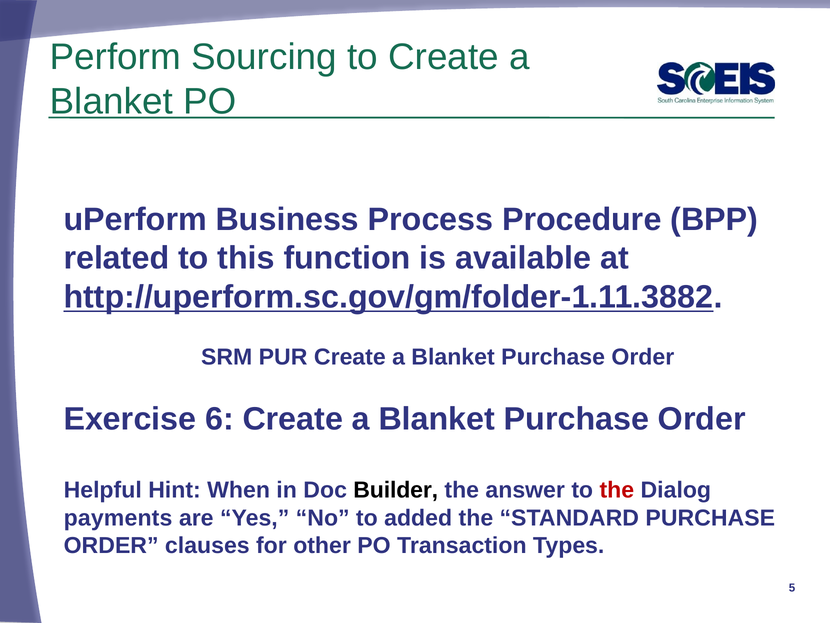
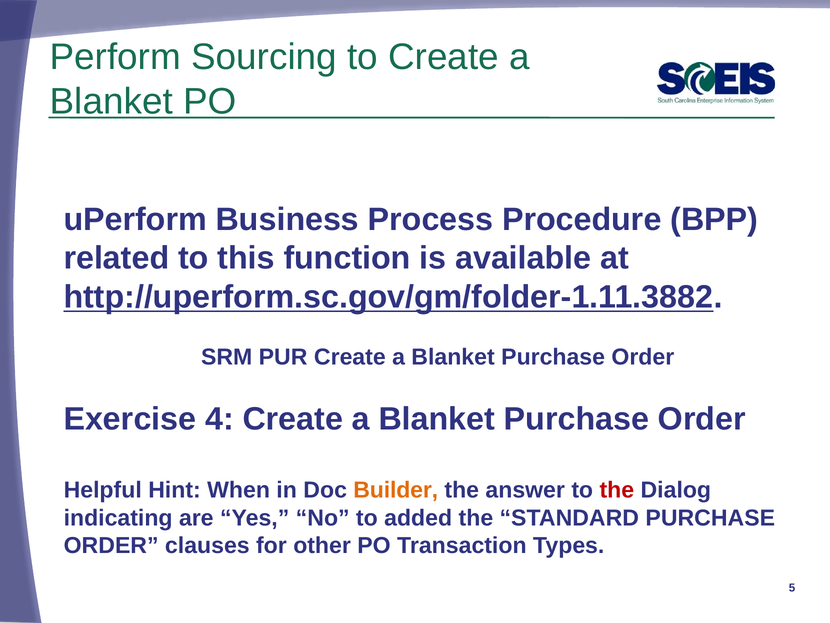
6: 6 -> 4 (219, 419)
Builder colour: black -> orange (396, 490)
payments: payments -> indicating (118, 518)
